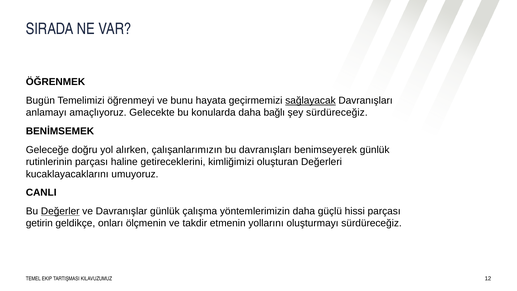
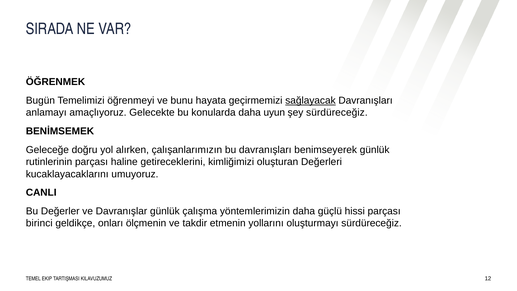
bağlı: bağlı -> uyun (274, 113)
Değerler underline: present -> none (60, 211)
getirin: getirin -> birinci (39, 223)
